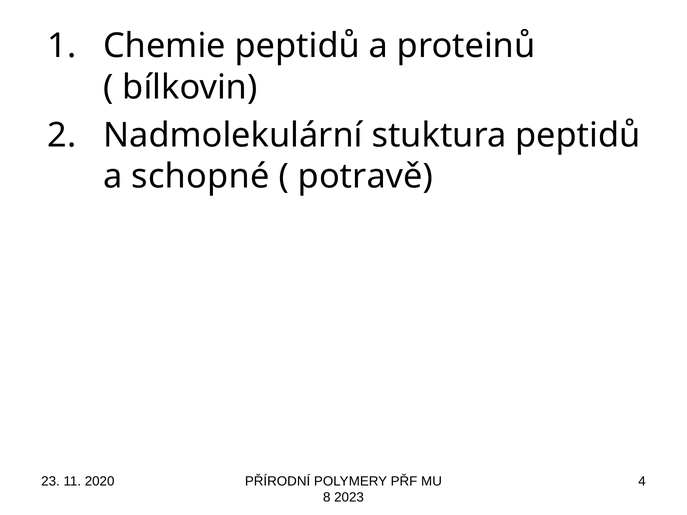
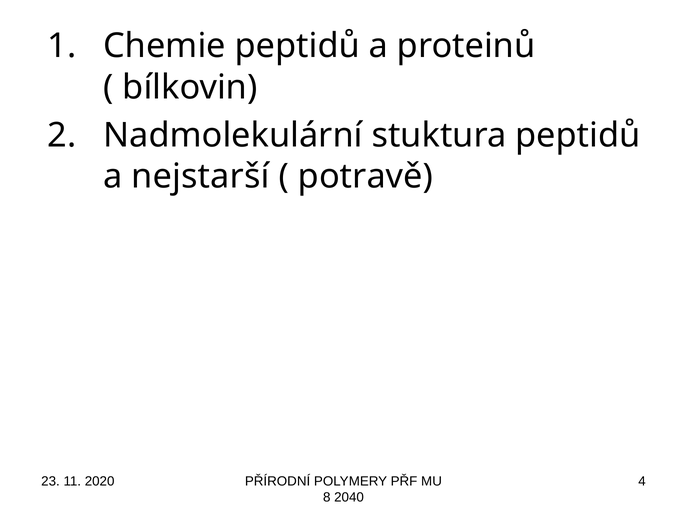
schopné: schopné -> nejstarší (201, 177)
2023: 2023 -> 2040 (349, 498)
